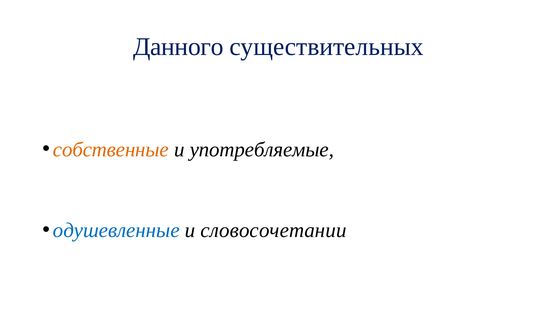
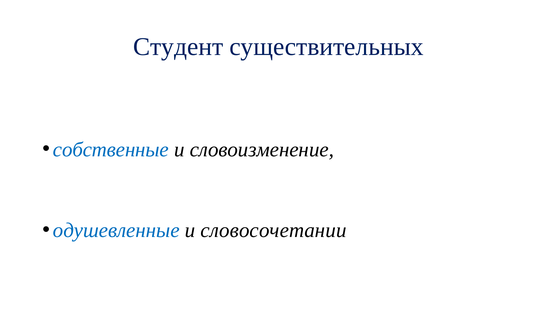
Данного: Данного -> Студент (178, 47)
собственные colour: orange -> blue (111, 150)
употребляемые: употребляемые -> словоизменение (262, 150)
